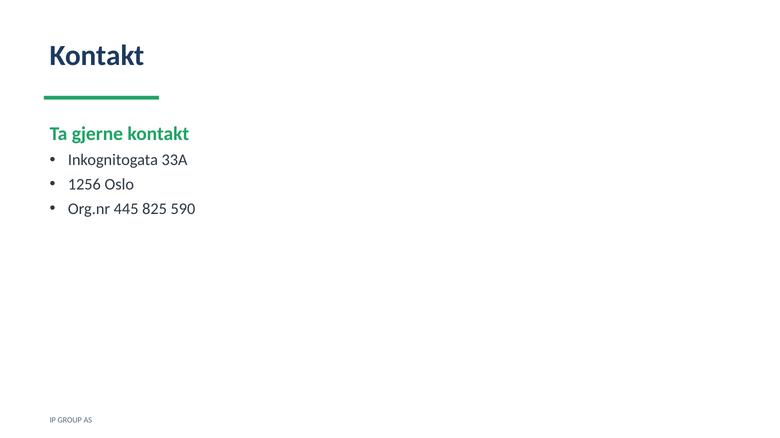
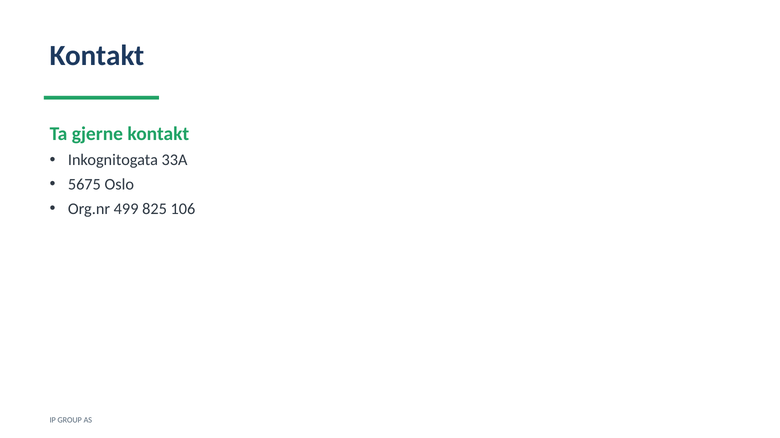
1256: 1256 -> 5675 (84, 185)
445: 445 -> 499 (126, 209)
590: 590 -> 106 (183, 209)
